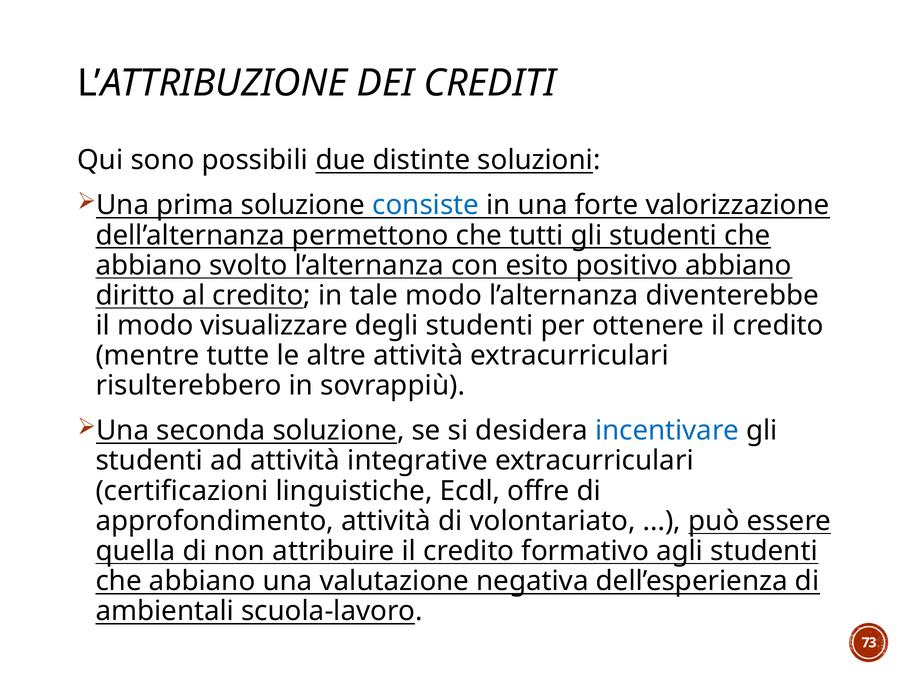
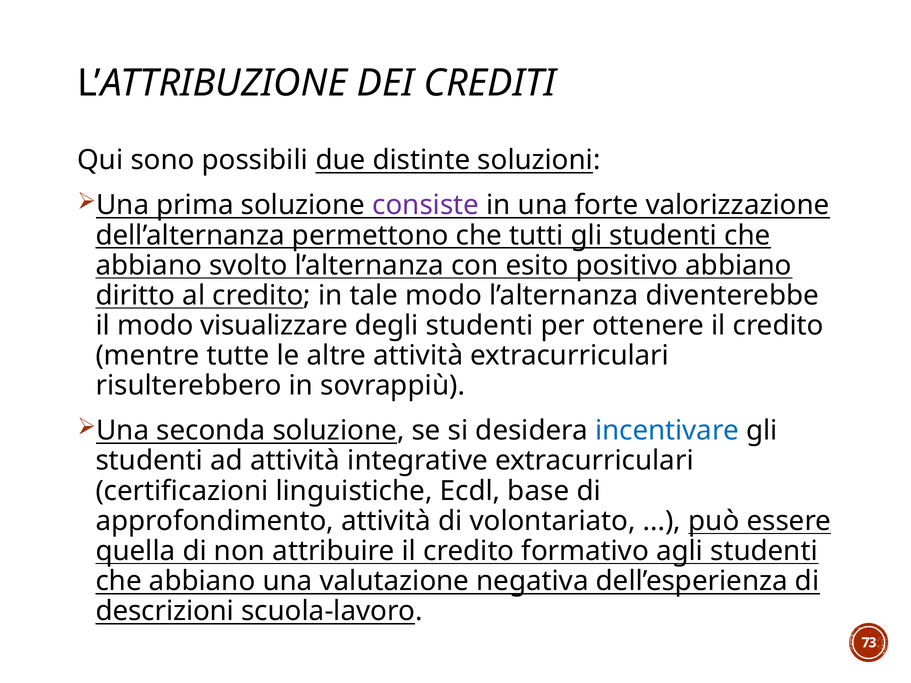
consiste colour: blue -> purple (426, 205)
offre: offre -> base (538, 491)
ambientali: ambientali -> descrizioni (165, 611)
